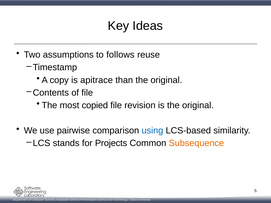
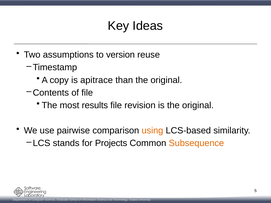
follows: follows -> version (121, 55)
copied: copied -> results (95, 105)
using colour: blue -> orange (152, 131)
